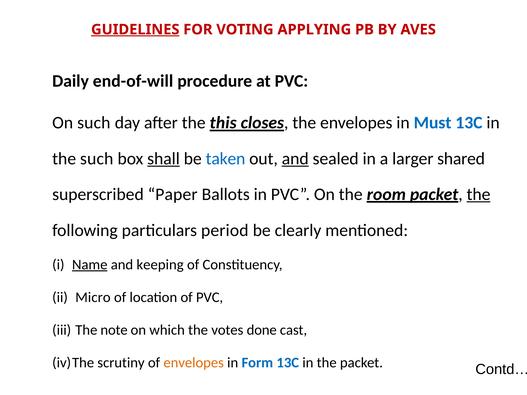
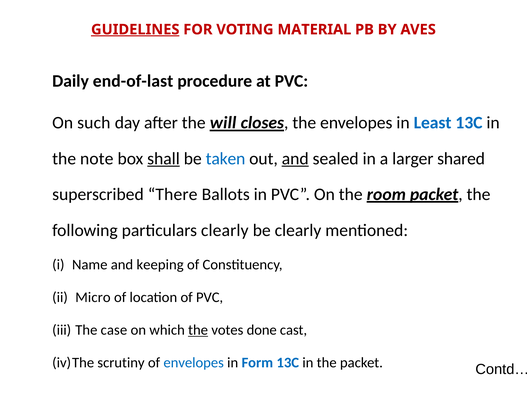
APPLYING: APPLYING -> MATERIAL (314, 30)
end-of-will: end-of-will -> end-of-last (133, 81)
this: this -> will (223, 123)
Must: Must -> Least (433, 123)
the such: such -> note (97, 159)
Paper: Paper -> There (173, 195)
the underline: present -> none (479, 195)
particulars period: period -> clearly (225, 230)
Name underline: present -> none (90, 265)
note: note -> case (114, 330)
the underline: none -> present (198, 330)
envelopes colour: orange -> blue (194, 363)
